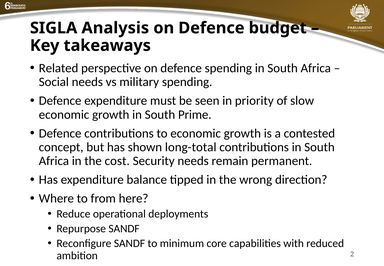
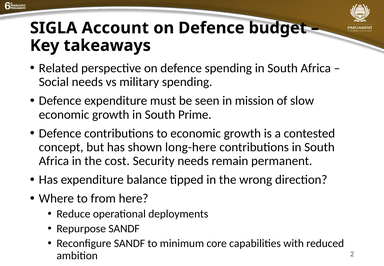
Analysis: Analysis -> Account (115, 28)
priority: priority -> mission (254, 101)
long-total: long-total -> long-here (191, 147)
